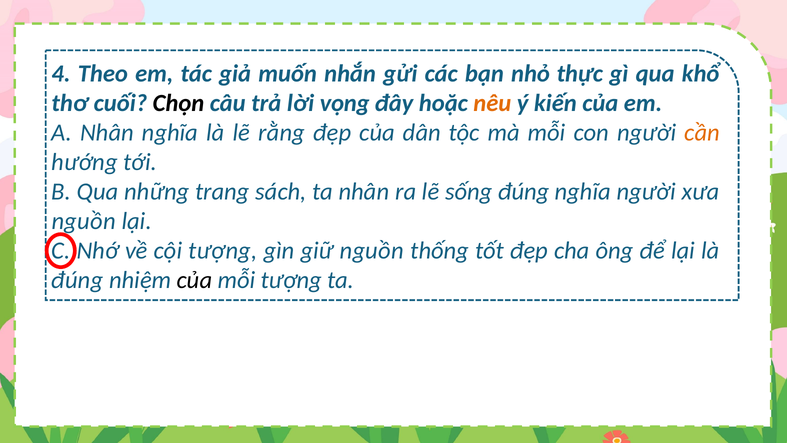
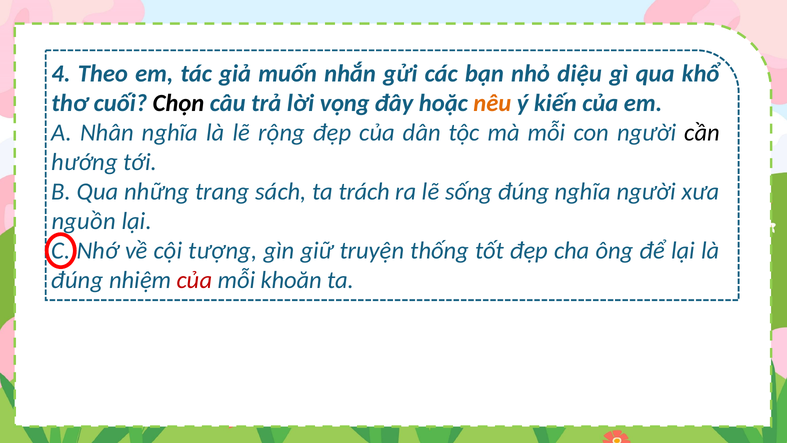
thực: thực -> diệu (580, 74)
rằng: rằng -> rộng (282, 133)
cần colour: orange -> black (702, 133)
ta nhân: nhân -> trách (364, 192)
giữ nguồn: nguồn -> truyện (372, 251)
của colour: black -> red (194, 280)
mỗi tượng: tượng -> khoăn (291, 280)
